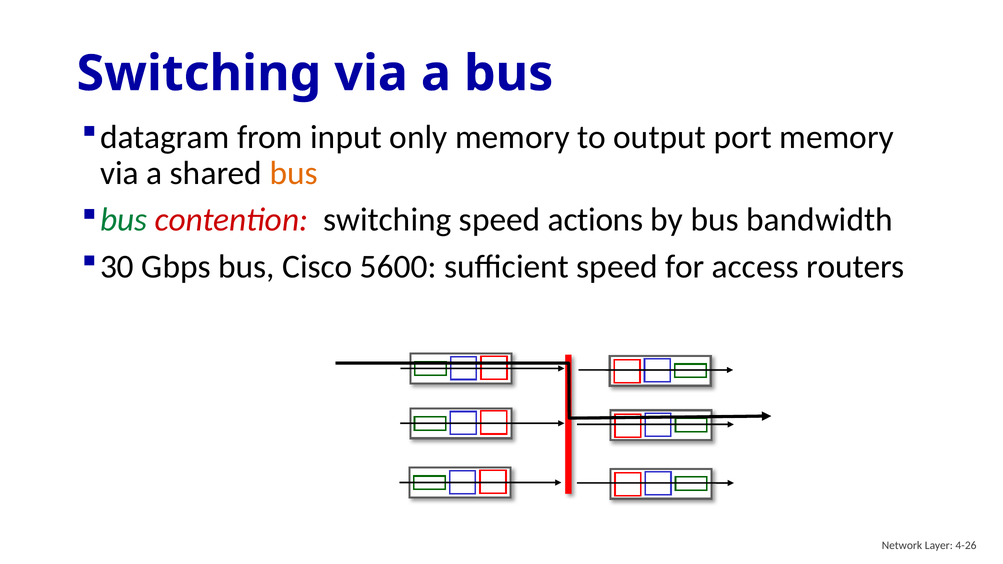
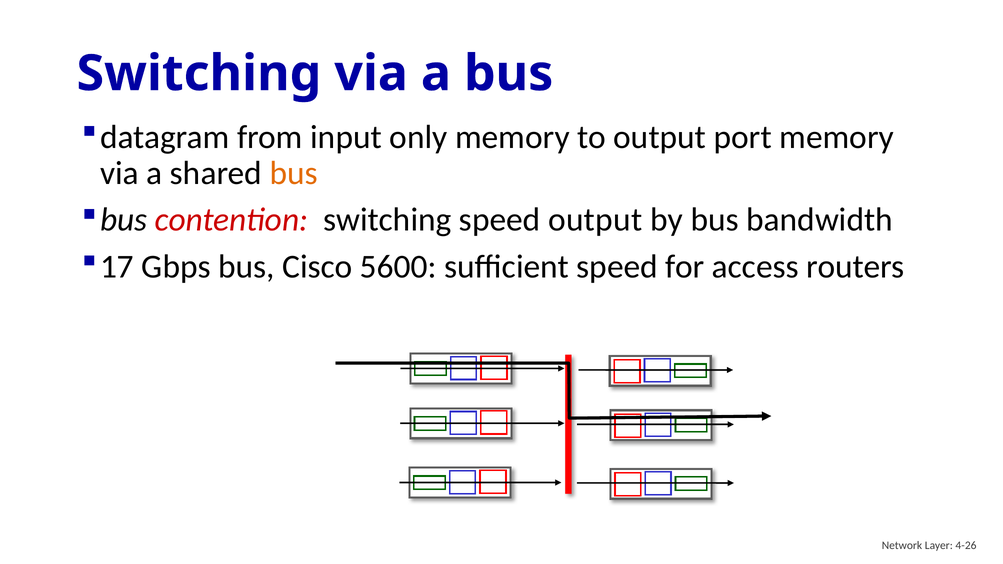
bus colour: green -> black (124, 220)
speed actions: actions -> output (595, 220)
30: 30 -> 17 (117, 267)
